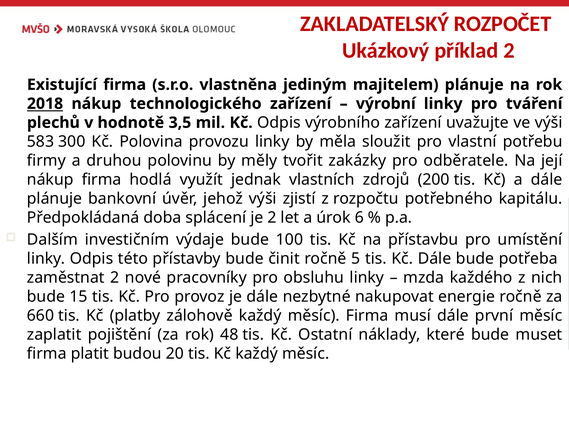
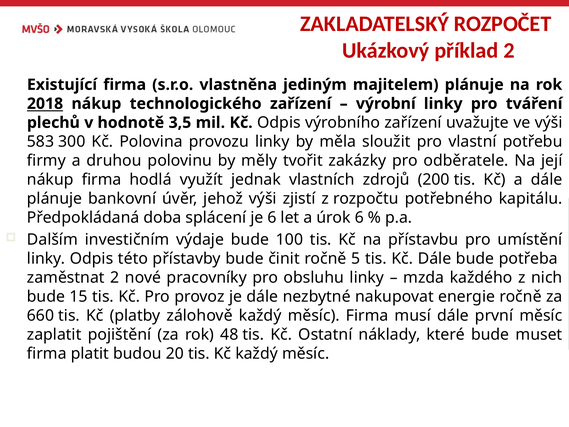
je 2: 2 -> 6 (272, 217)
